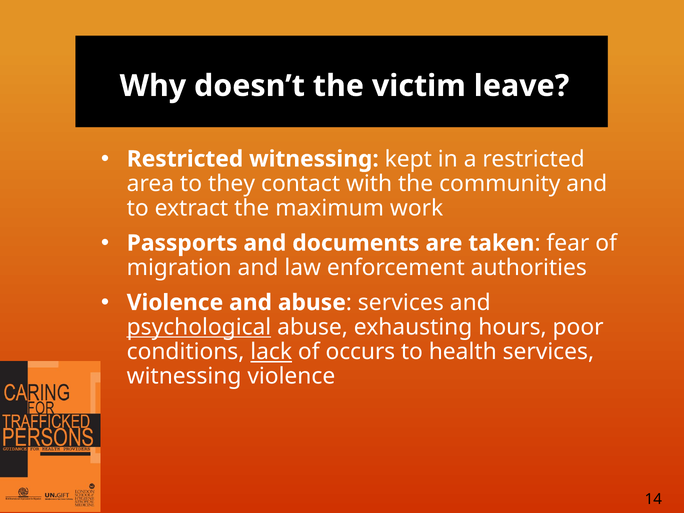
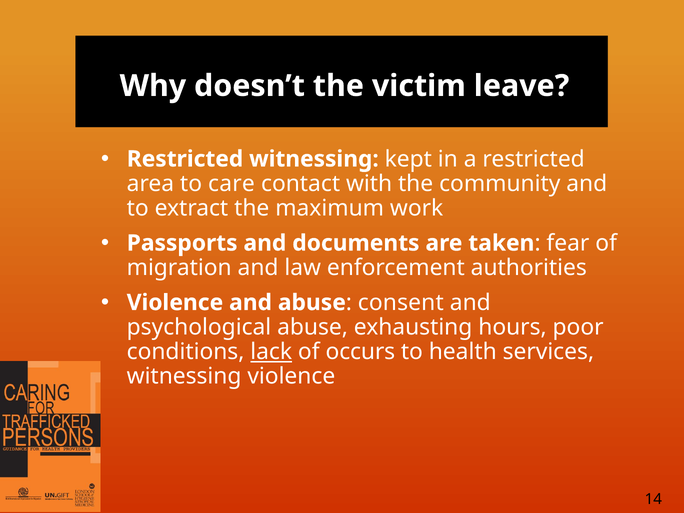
they: they -> care (231, 184)
services: services -> consent (401, 303)
psychological underline: present -> none (199, 327)
